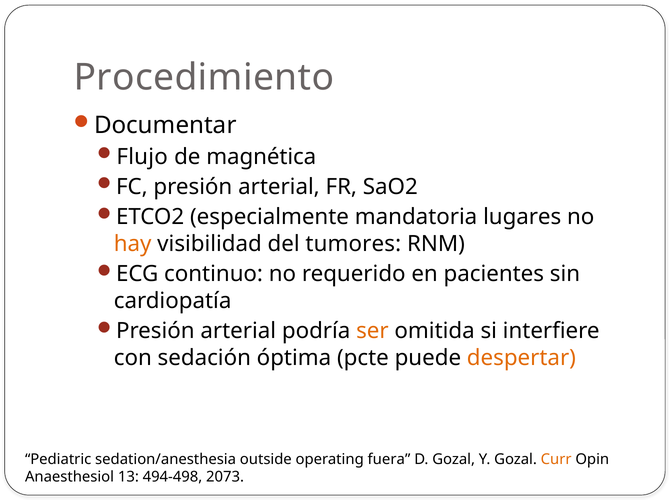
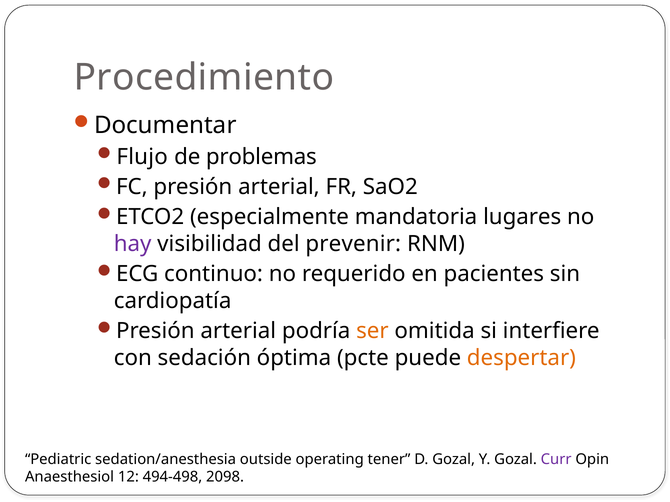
magnética: magnética -> problemas (261, 157)
hay colour: orange -> purple (133, 244)
tumores: tumores -> prevenir (353, 244)
fuera: fuera -> tener (389, 460)
Curr colour: orange -> purple (556, 460)
13: 13 -> 12 (128, 478)
2073: 2073 -> 2098 (225, 478)
